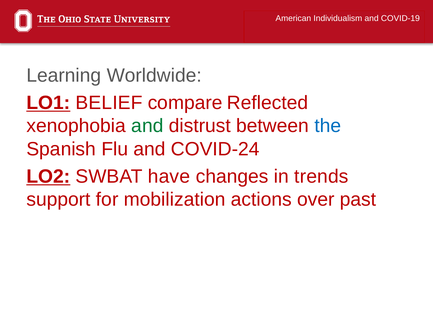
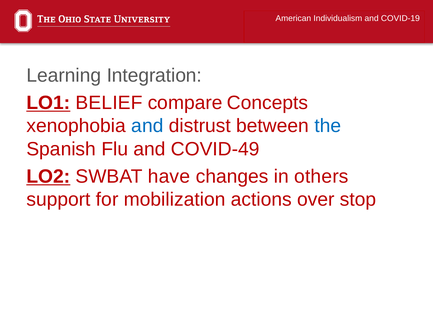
Worldwide: Worldwide -> Integration (154, 75)
Reflected: Reflected -> Concepts (268, 103)
and colour: green -> blue (147, 126)
COVID-24: COVID-24 -> COVID-49 (215, 149)
trends: trends -> others (321, 176)
past: past -> stop (358, 199)
